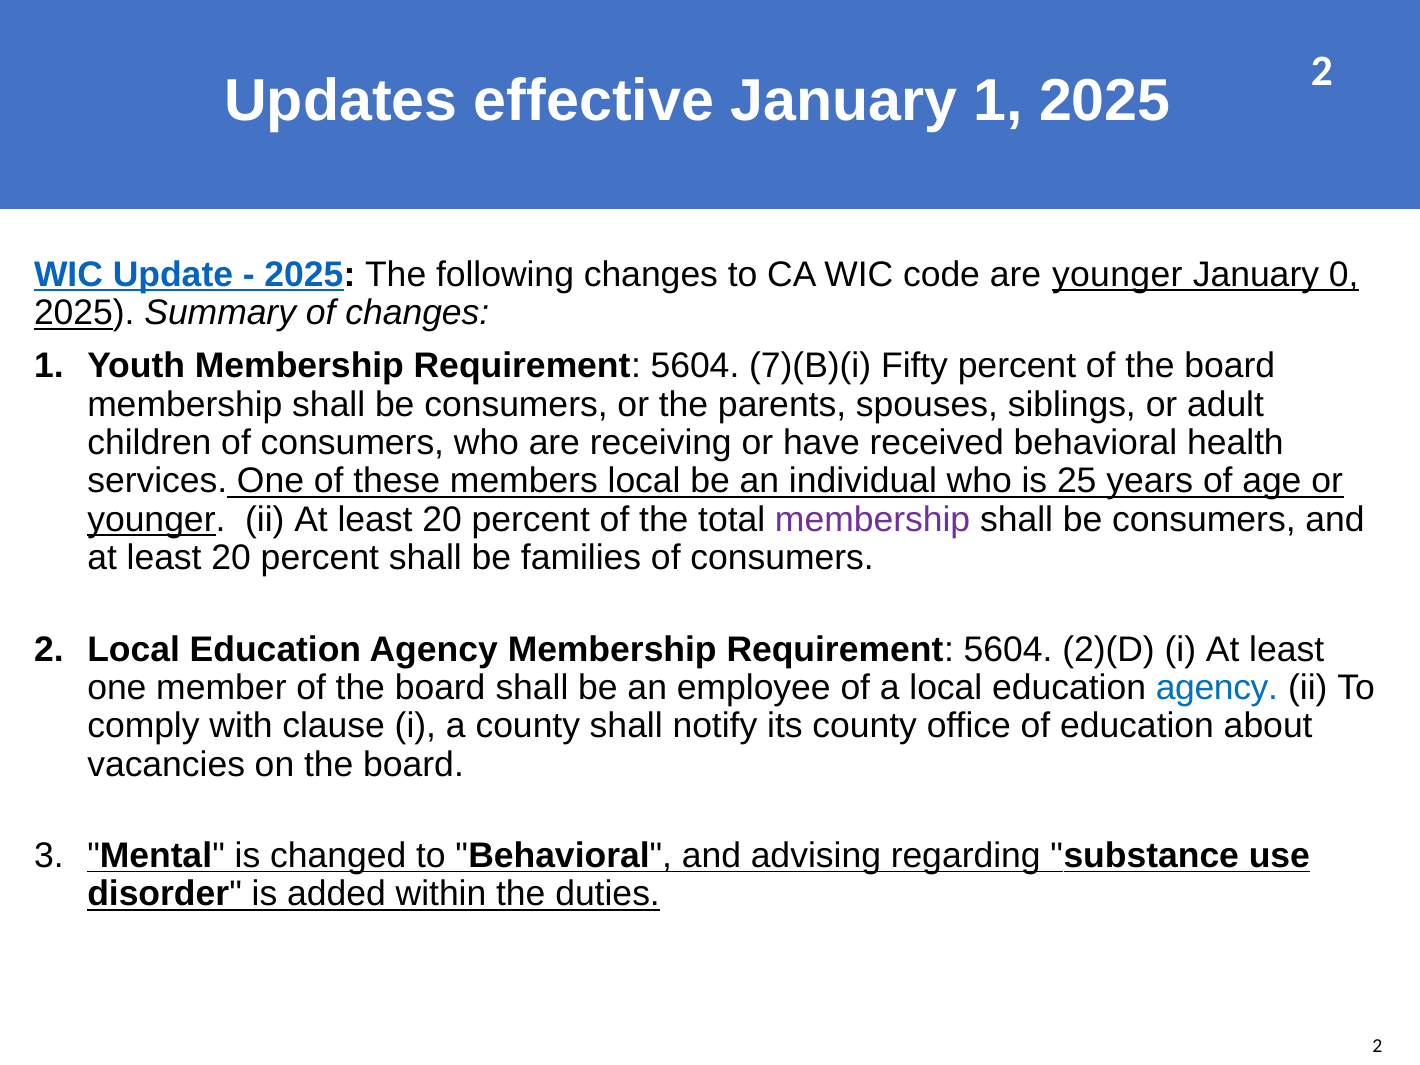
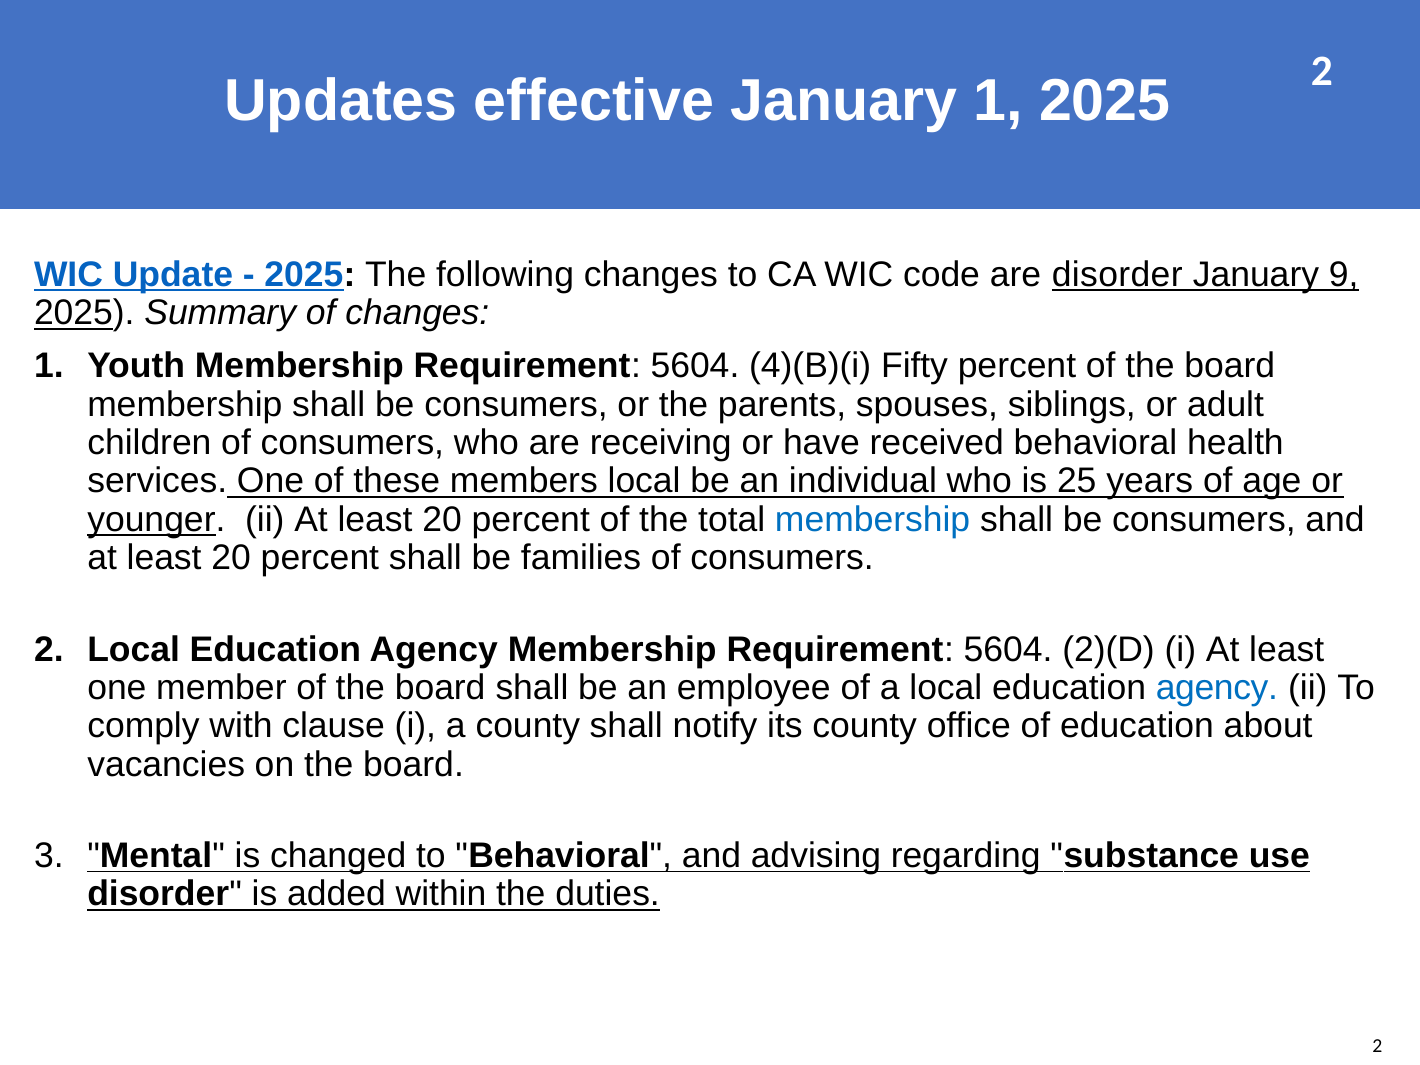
are younger: younger -> disorder (1117, 275)
0: 0 -> 9 (1344, 275)
7)(B)(i: 7)(B)(i -> 4)(B)(i (810, 366)
membership colour: purple -> blue (873, 519)
